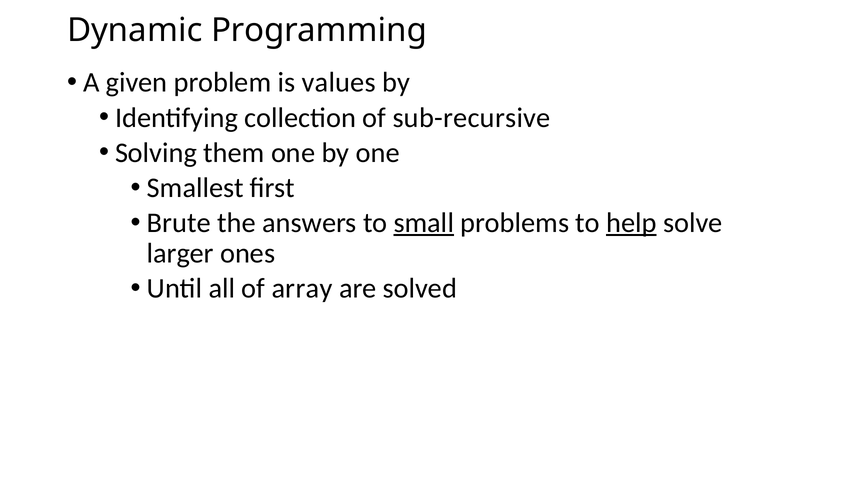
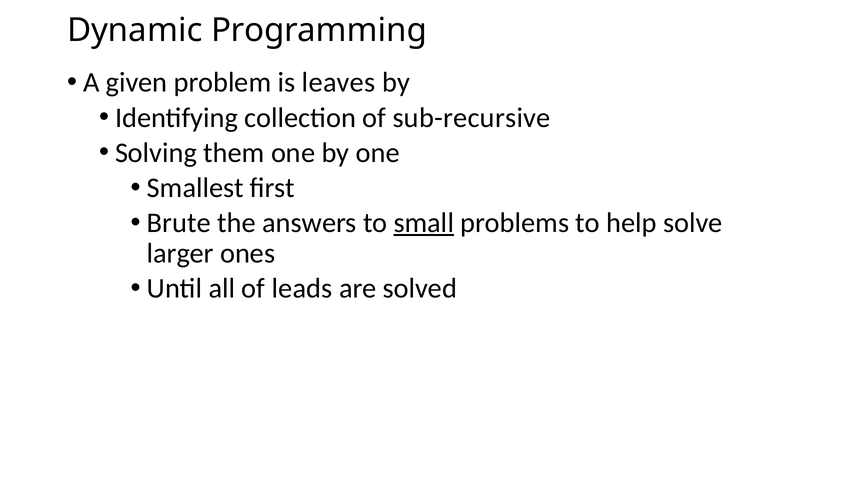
values: values -> leaves (339, 83)
help underline: present -> none (631, 223)
array: array -> leads (302, 289)
